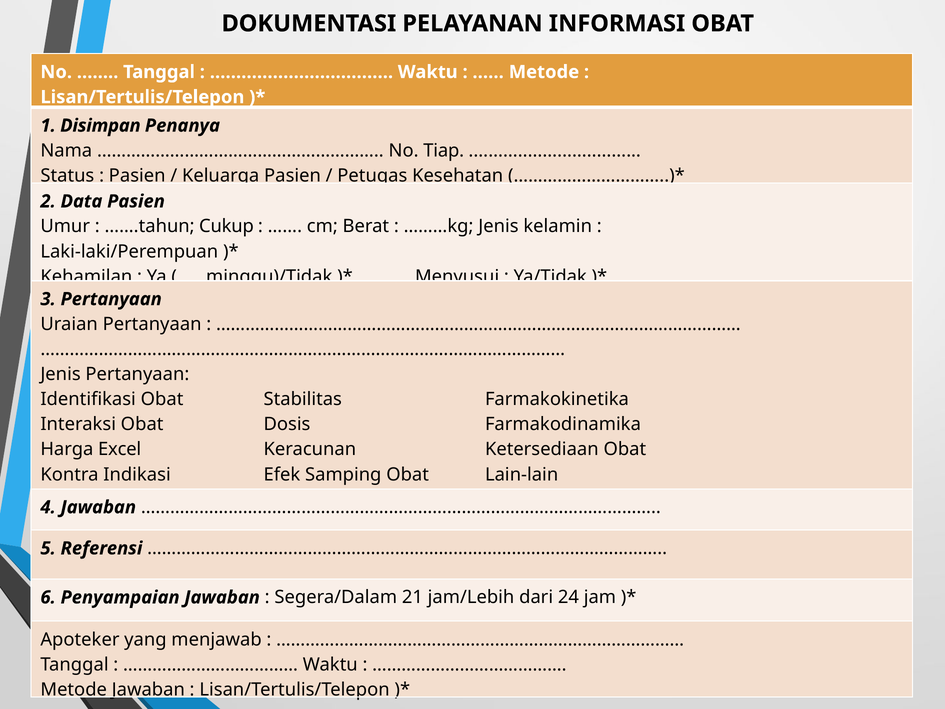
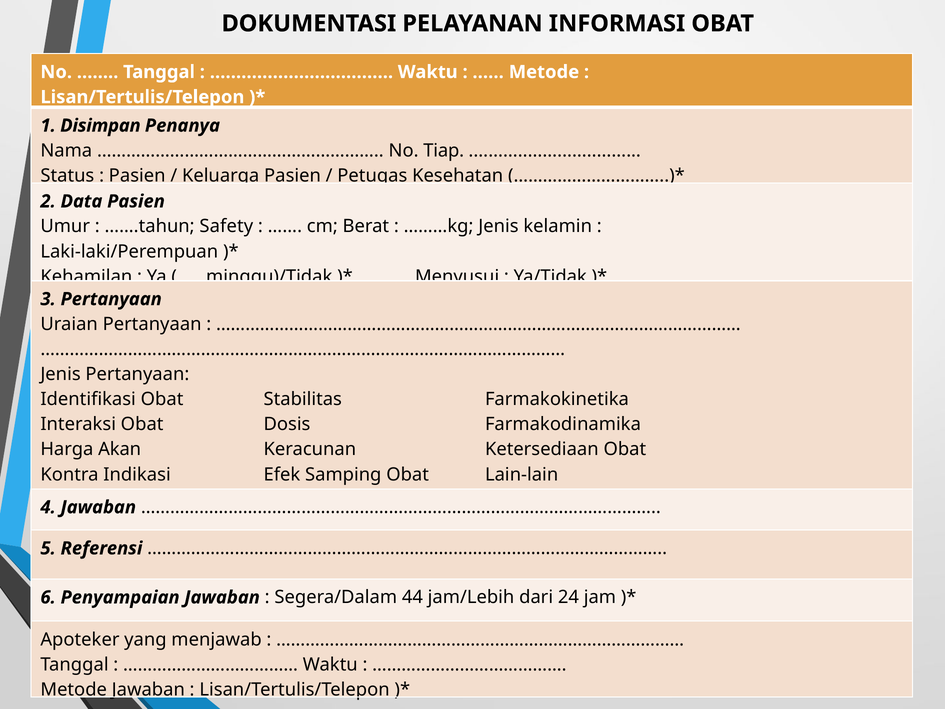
Cukup: Cukup -> Safety (226, 226)
Excel: Excel -> Akan (120, 449)
21: 21 -> 44 (412, 597)
